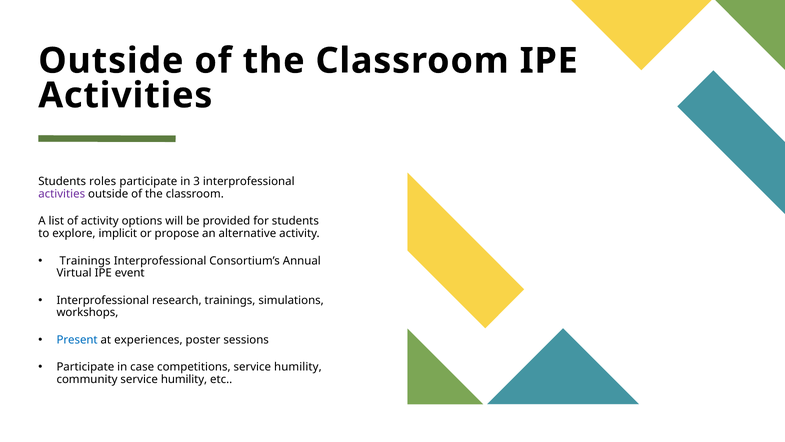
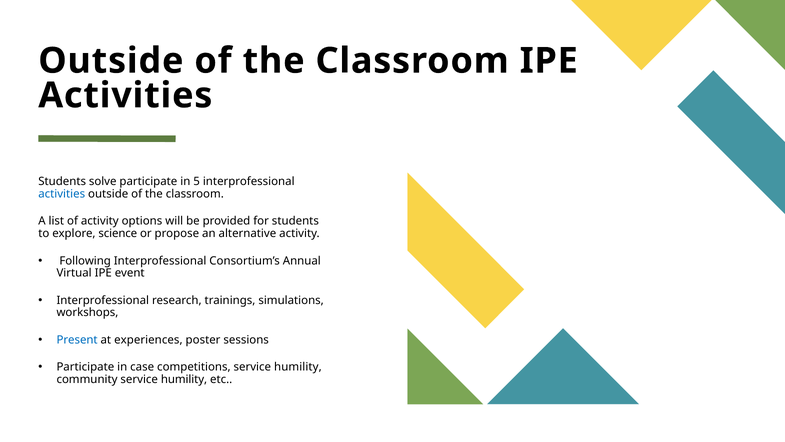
roles: roles -> solve (103, 181)
3: 3 -> 5 (197, 181)
activities colour: purple -> blue (62, 194)
implicit: implicit -> science (118, 233)
Trainings: Trainings -> Following (85, 260)
